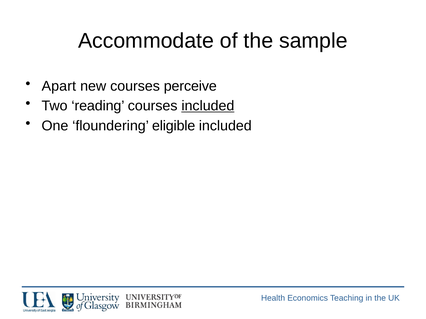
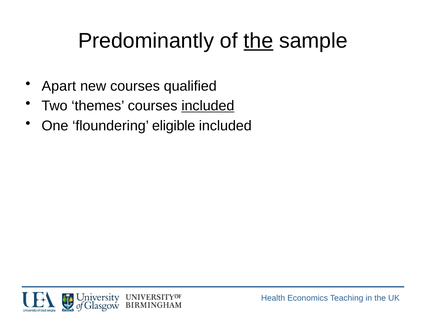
Accommodate: Accommodate -> Predominantly (146, 41)
the underline: none -> present (258, 41)
perceive: perceive -> qualified (190, 86)
reading: reading -> themes (98, 106)
